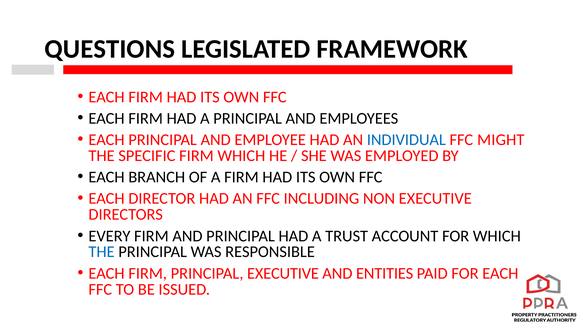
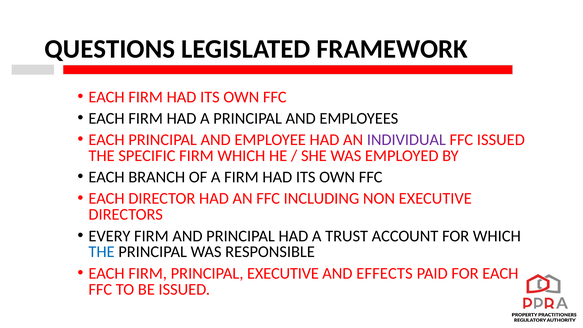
INDIVIDUAL colour: blue -> purple (406, 140)
FFC MIGHT: MIGHT -> ISSUED (501, 140)
ENTITIES: ENTITIES -> EFFECTS (384, 273)
